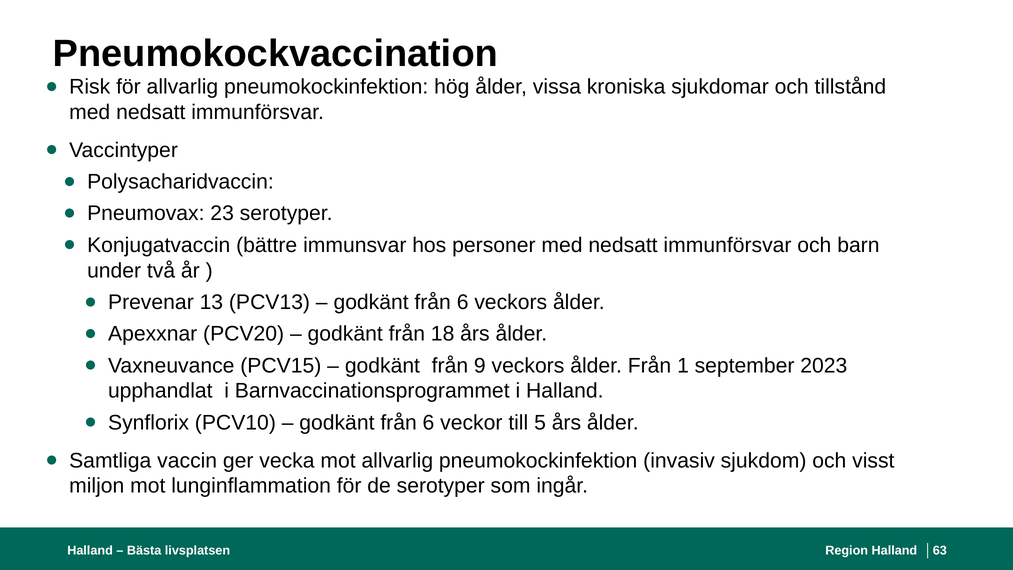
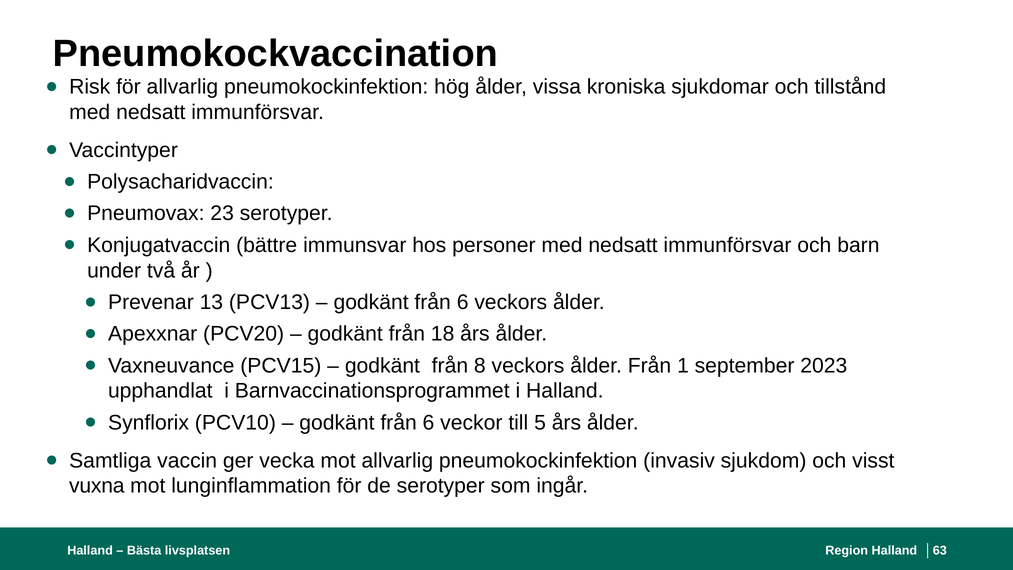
9: 9 -> 8 (480, 365)
miljon: miljon -> vuxna (97, 486)
